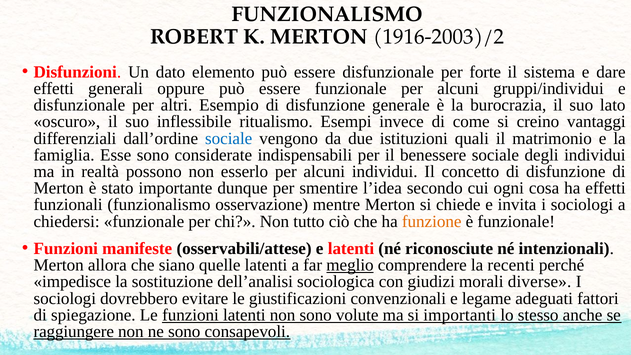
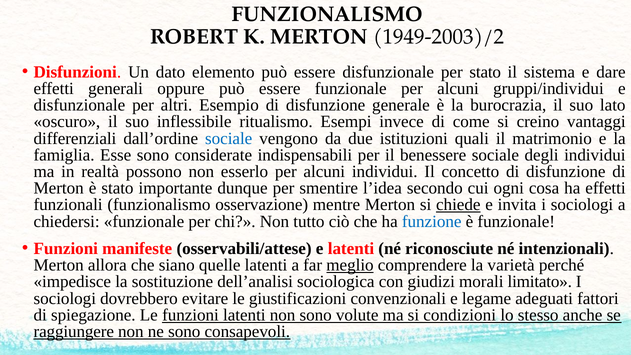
1916-2003)/2: 1916-2003)/2 -> 1949-2003)/2 (439, 37)
per forte: forte -> stato (485, 72)
chiede underline: none -> present (458, 205)
funzione colour: orange -> blue (432, 221)
recenti: recenti -> varietà (511, 265)
diverse: diverse -> limitato (540, 282)
importanti: importanti -> condizioni (460, 315)
